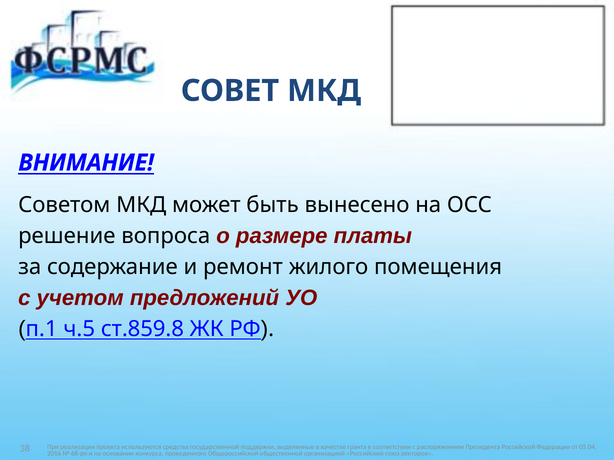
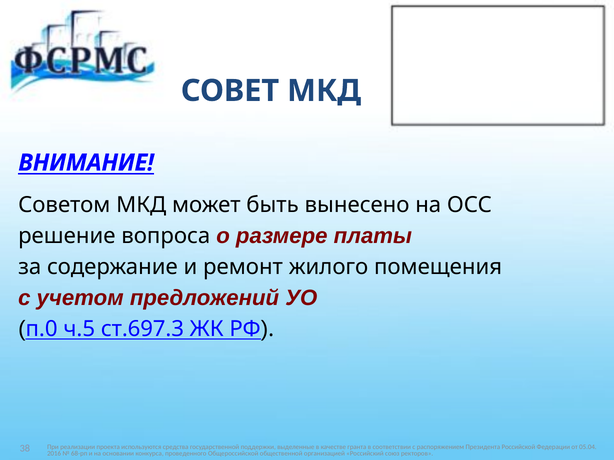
п.1: п.1 -> п.0 (42, 329)
ст.859.8: ст.859.8 -> ст.697.3 (142, 329)
